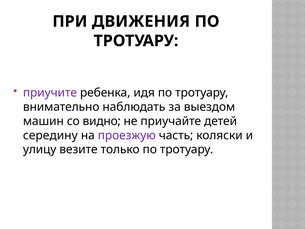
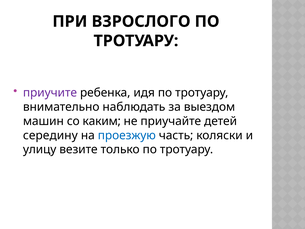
ДВИЖЕНИЯ: ДВИЖЕНИЯ -> ВЗРОСЛОГО (141, 21)
видно: видно -> каким (102, 121)
проезжую colour: purple -> blue (127, 135)
